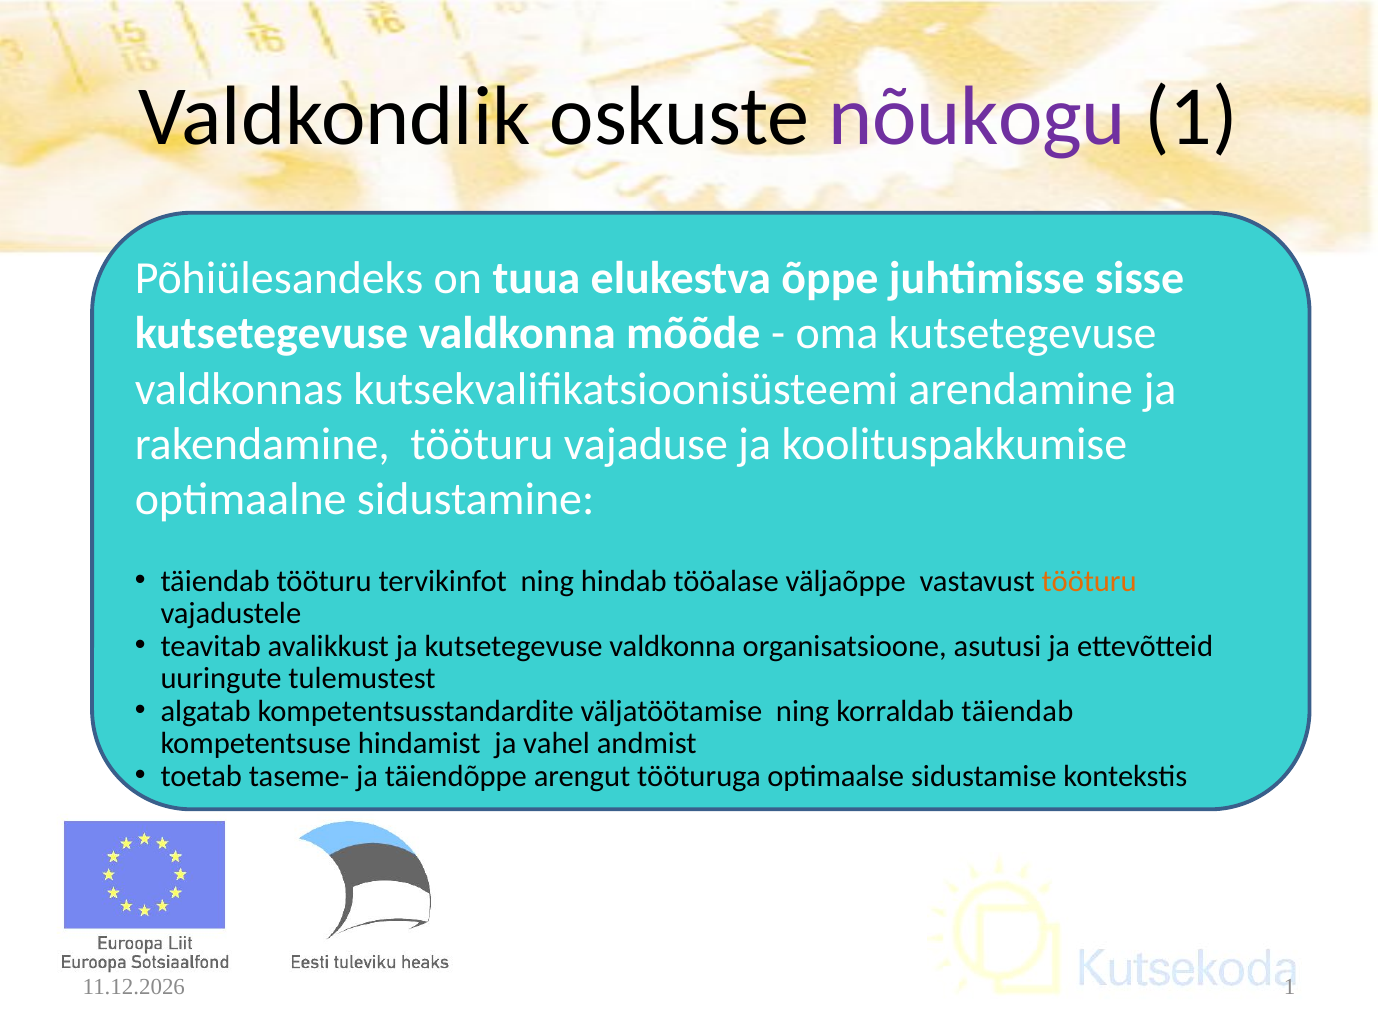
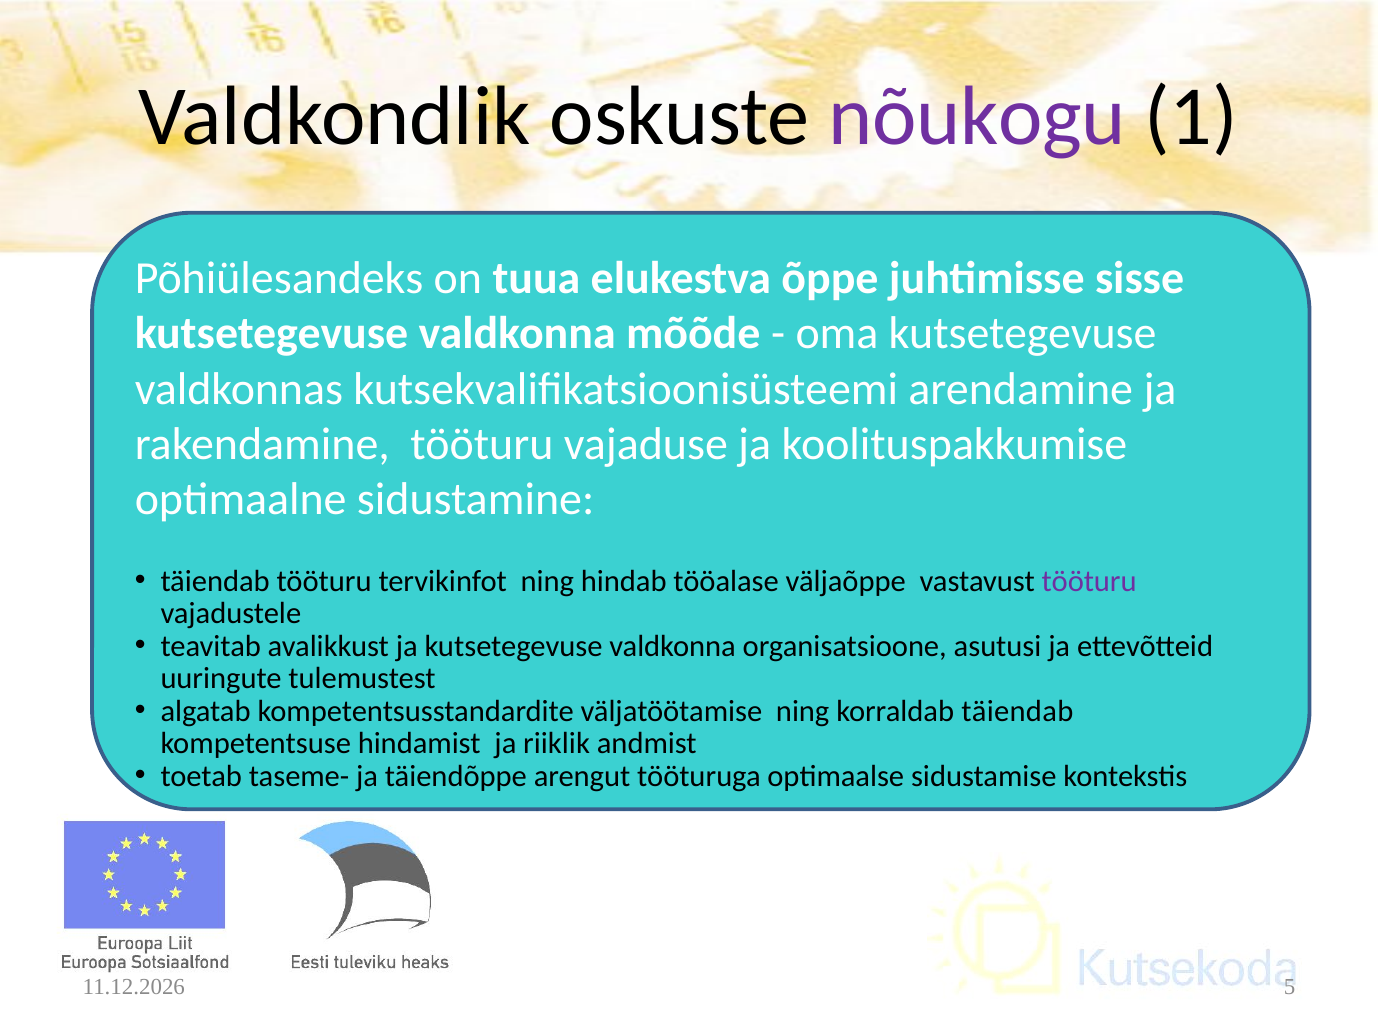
tööturu colour: orange -> purple (1089, 581)
vahel: vahel -> riiklik (557, 744)
1: 1 -> 5 (1290, 987)
